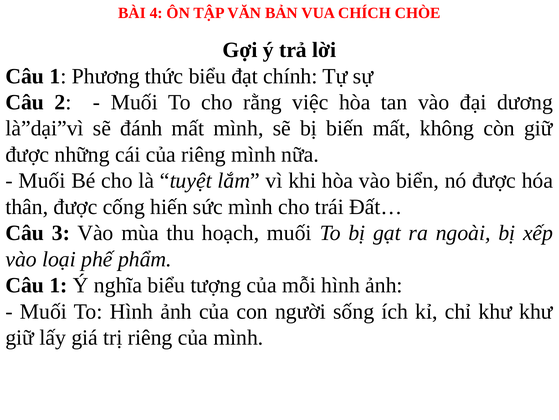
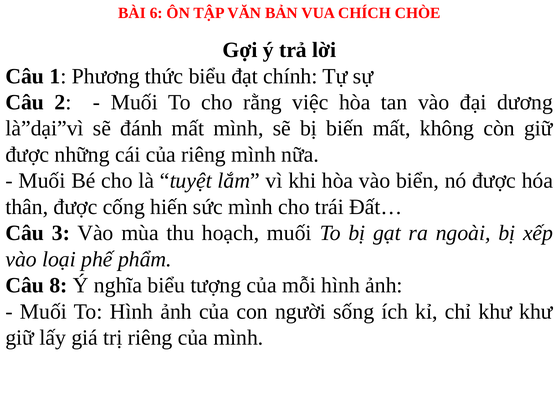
4: 4 -> 6 (156, 13)
1: 1 -> 8 (59, 285)
